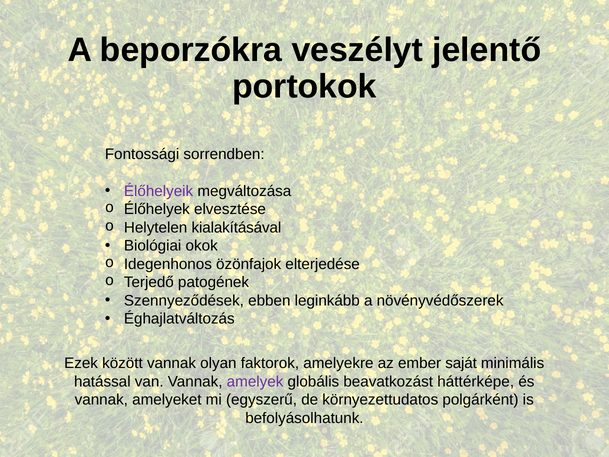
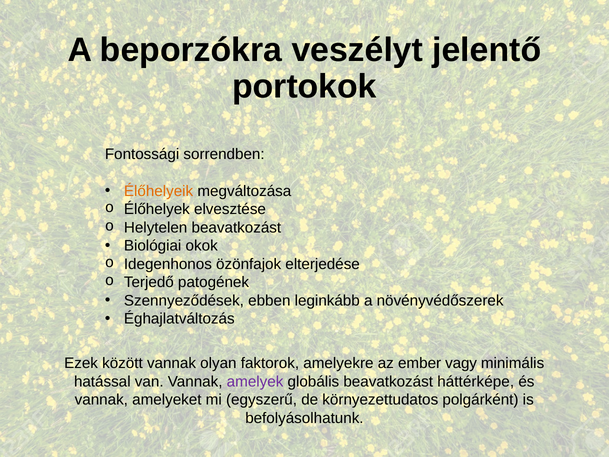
Élőhelyeik colour: purple -> orange (159, 191)
Helytelen kialakításával: kialakításával -> beavatkozást (236, 227)
saját: saját -> vagy (461, 363)
